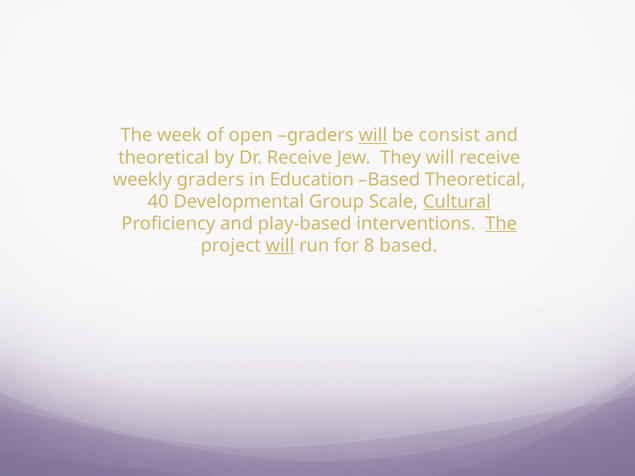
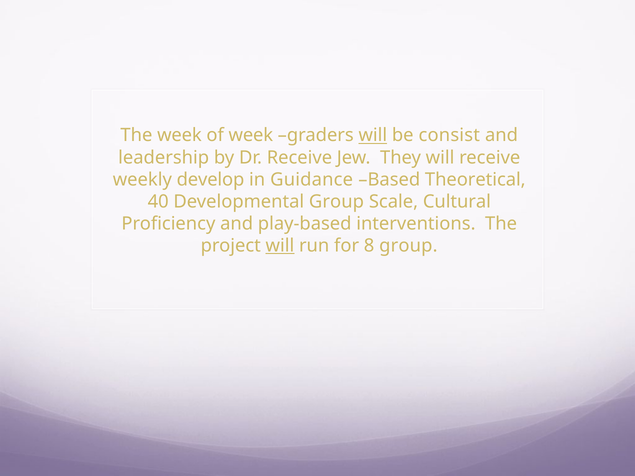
of open: open -> week (251, 136)
theoretical: theoretical -> leadership (164, 158)
weekly graders: graders -> develop (211, 180)
Education: Education -> Guidance (312, 180)
Cultural underline: present -> none (457, 202)
The underline: present -> none (501, 224)
8 based: based -> group (408, 246)
